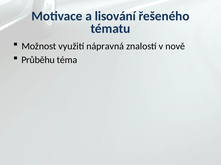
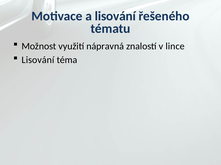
nově: nově -> lince (175, 46)
Průběhu: Průběhu -> Lisování (38, 60)
